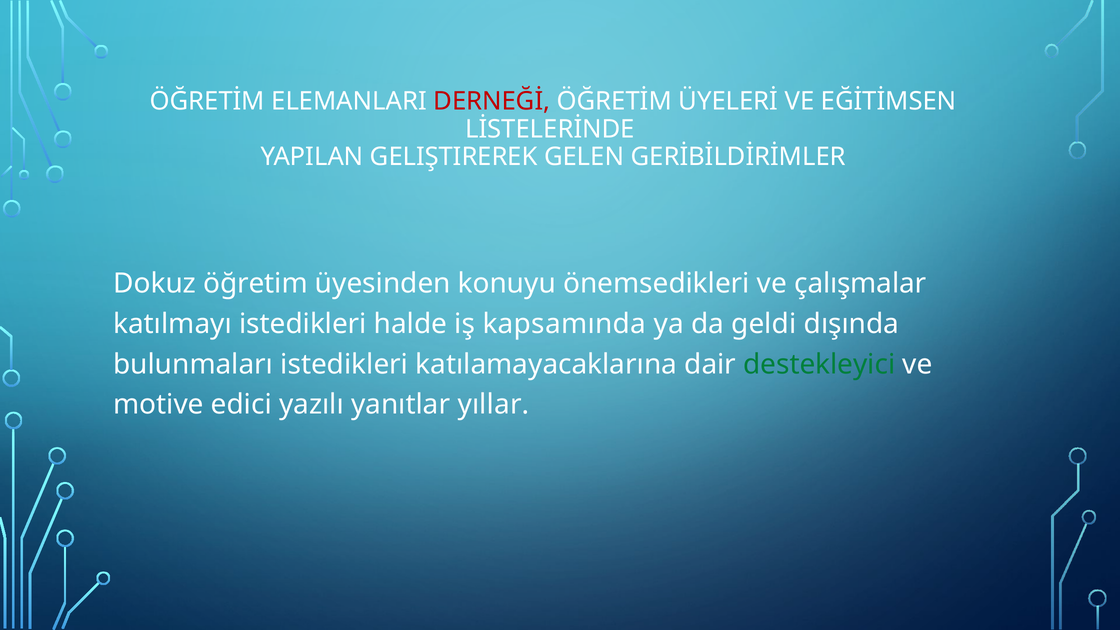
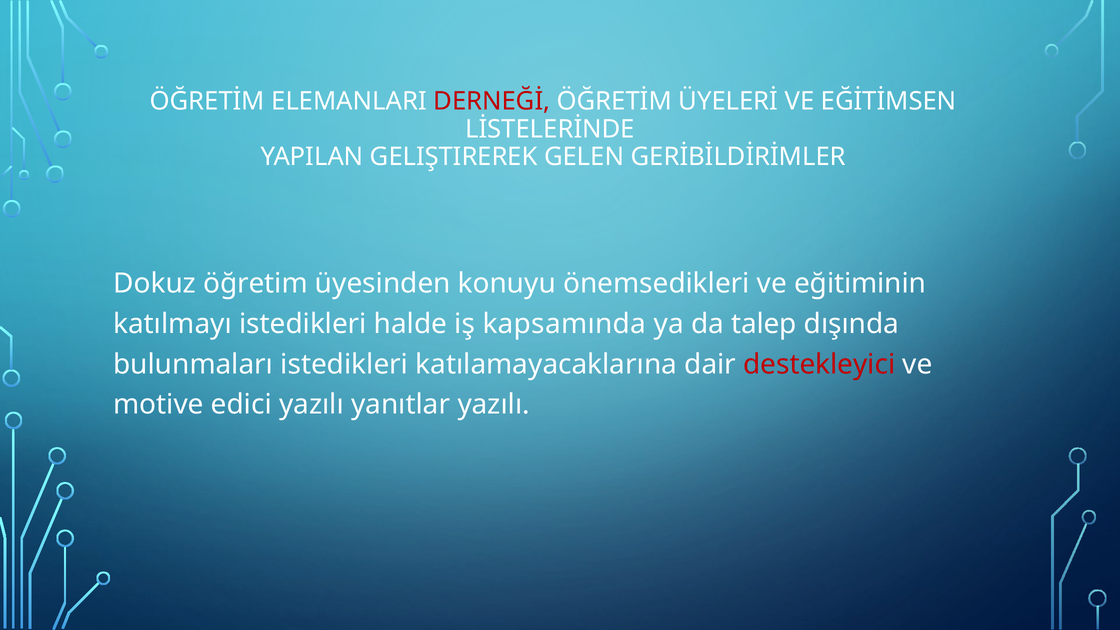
çalışmalar: çalışmalar -> eğitiminin (860, 284)
geldi: geldi -> talep (764, 324)
destekleyici colour: green -> red (819, 364)
yanıtlar yıllar: yıllar -> yazılı (494, 405)
